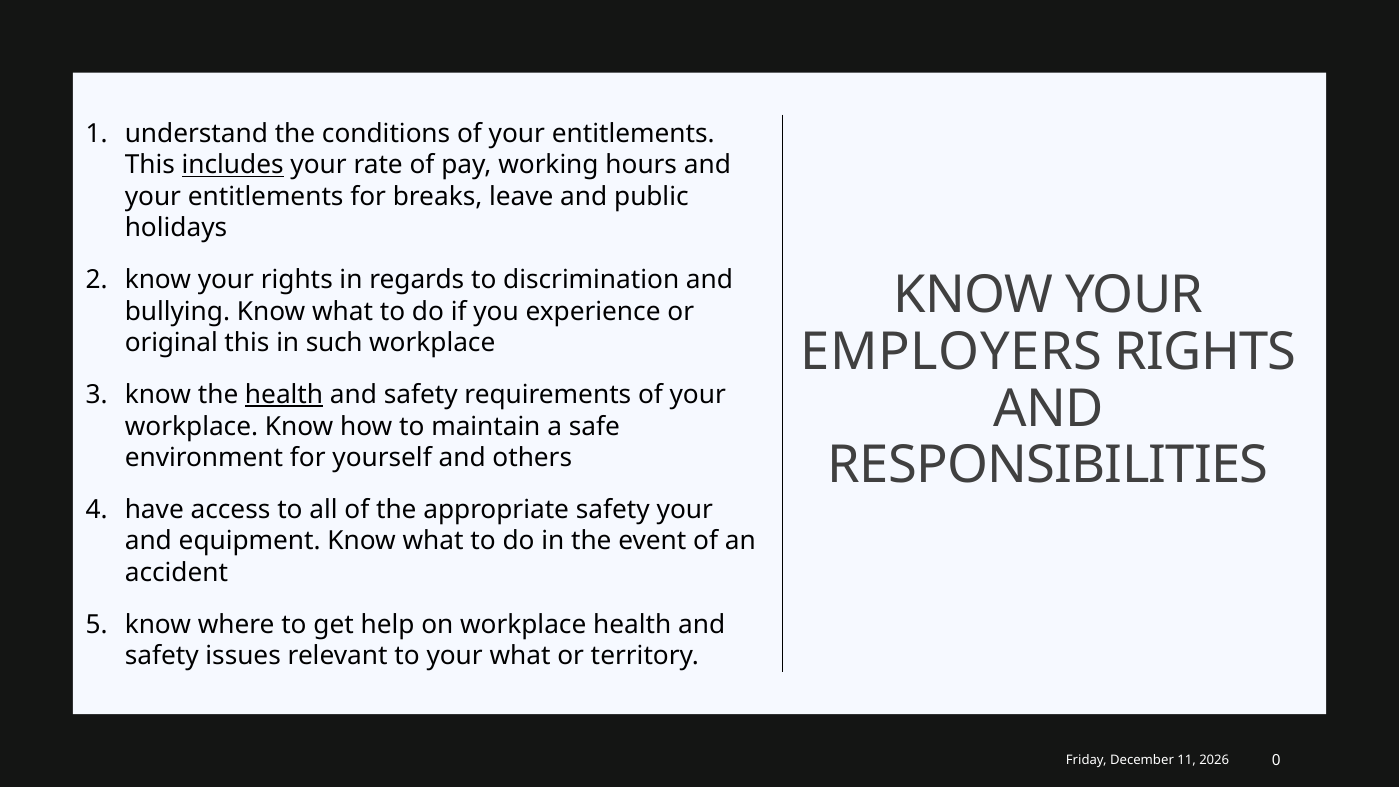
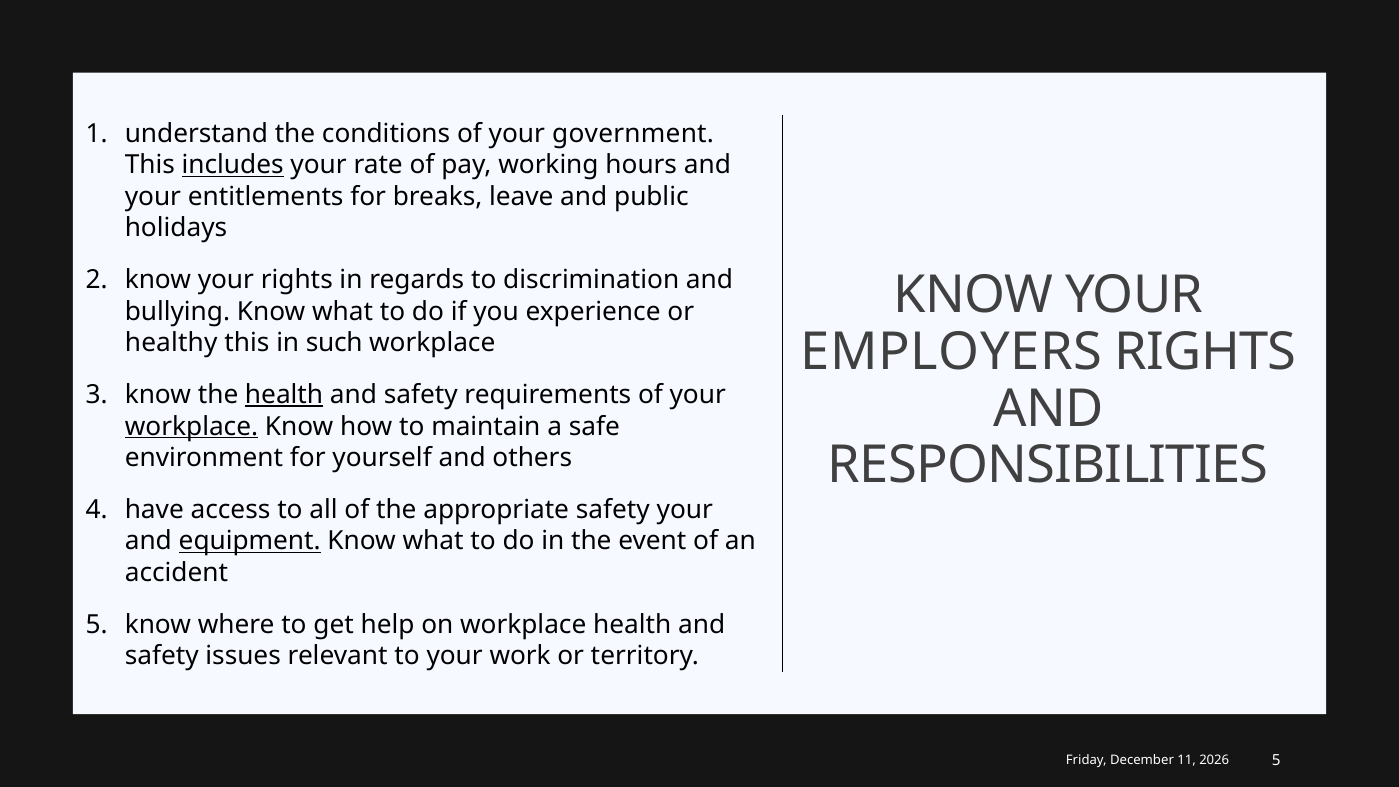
of your entitlements: entitlements -> government (633, 134)
original: original -> healthy (171, 343)
workplace underline: none -> present (191, 426)
equipment underline: none -> present (250, 541)
your what: what -> work (520, 656)
0: 0 -> 5 (1276, 761)
